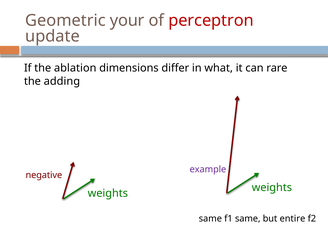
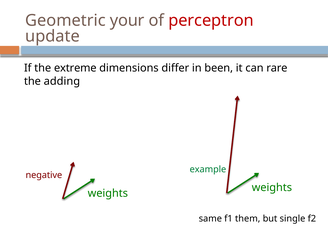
ablation: ablation -> extreme (75, 68)
what: what -> been (219, 68)
example colour: purple -> green (208, 169)
f1 same: same -> them (248, 219)
entire: entire -> single (292, 219)
